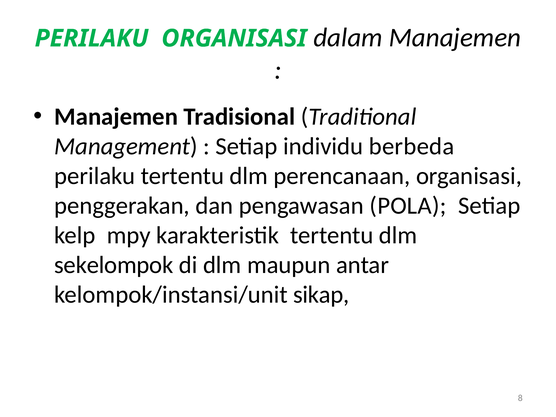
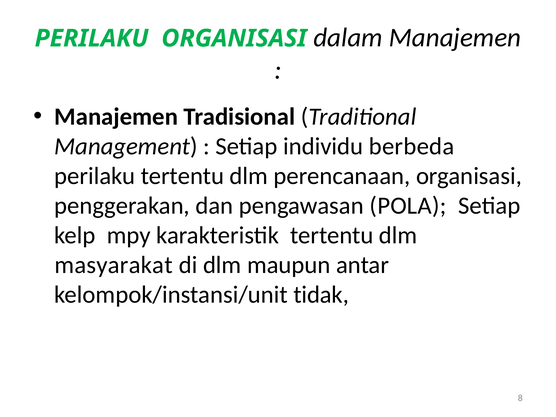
sekelompok: sekelompok -> masyarakat (114, 265)
sikap: sikap -> tidak (321, 295)
